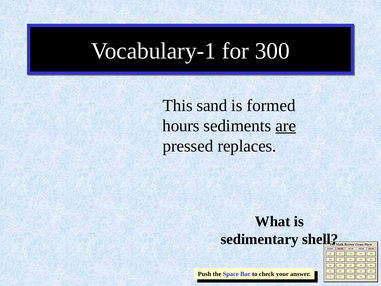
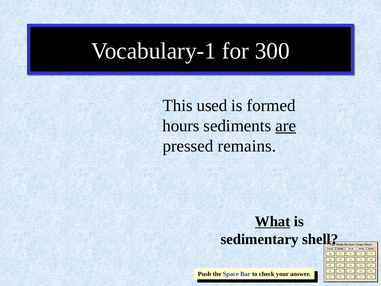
sand: sand -> used (212, 105)
replaces: replaces -> remains (247, 146)
What underline: none -> present (273, 221)
